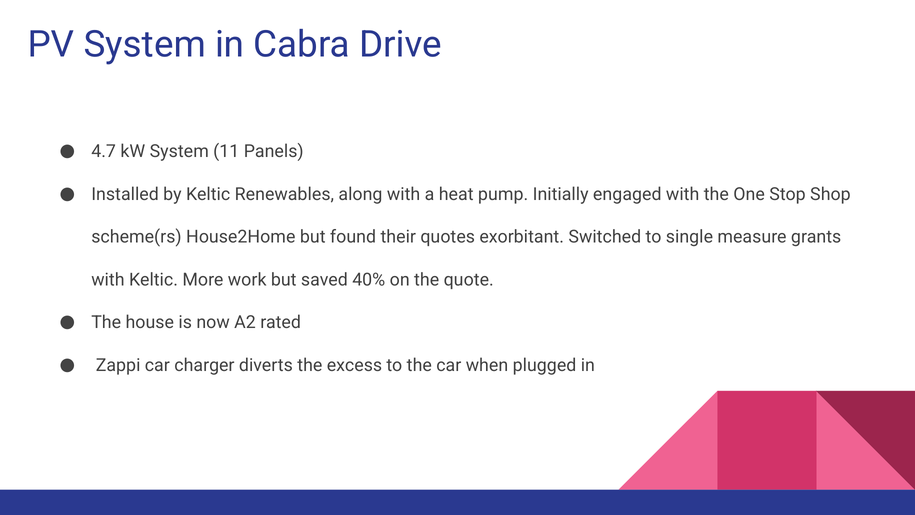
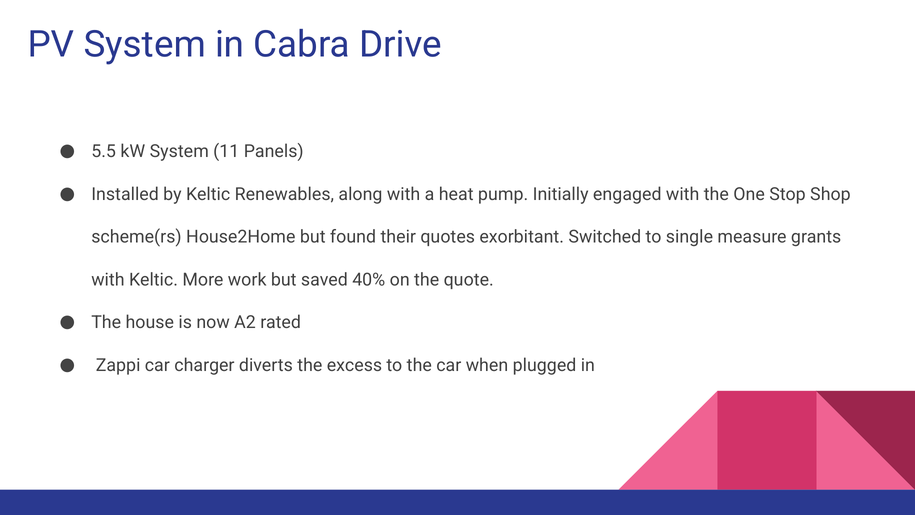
4.7: 4.7 -> 5.5 (104, 151)
